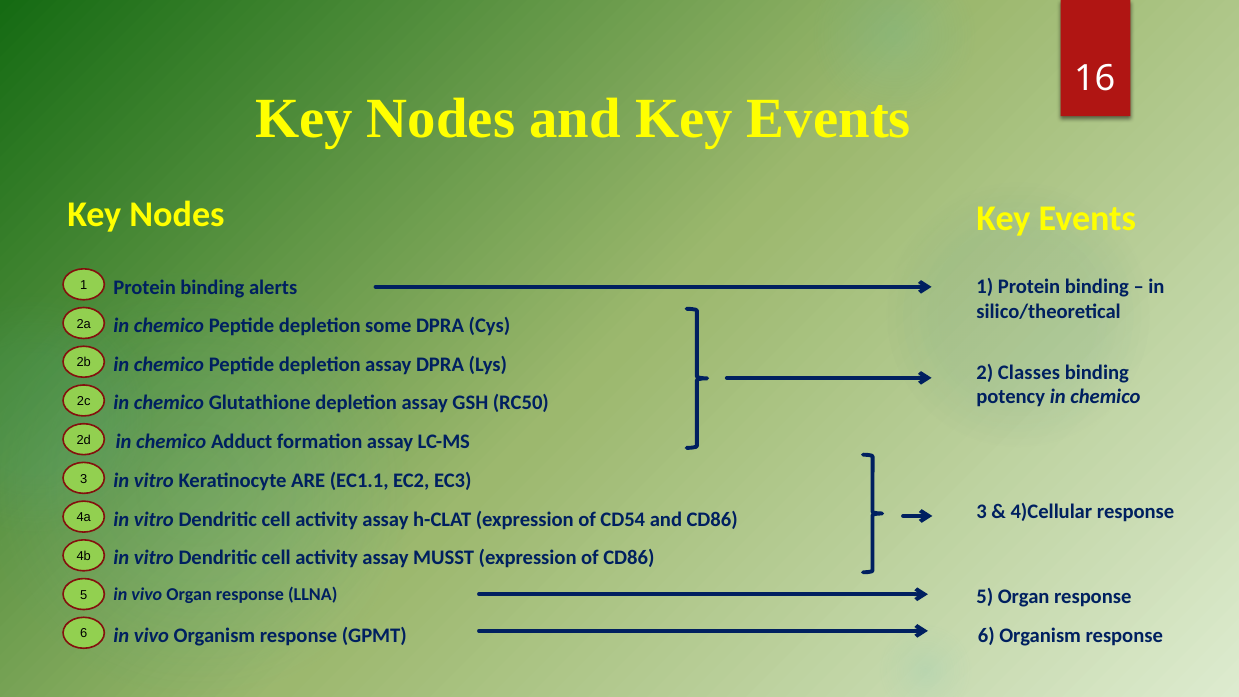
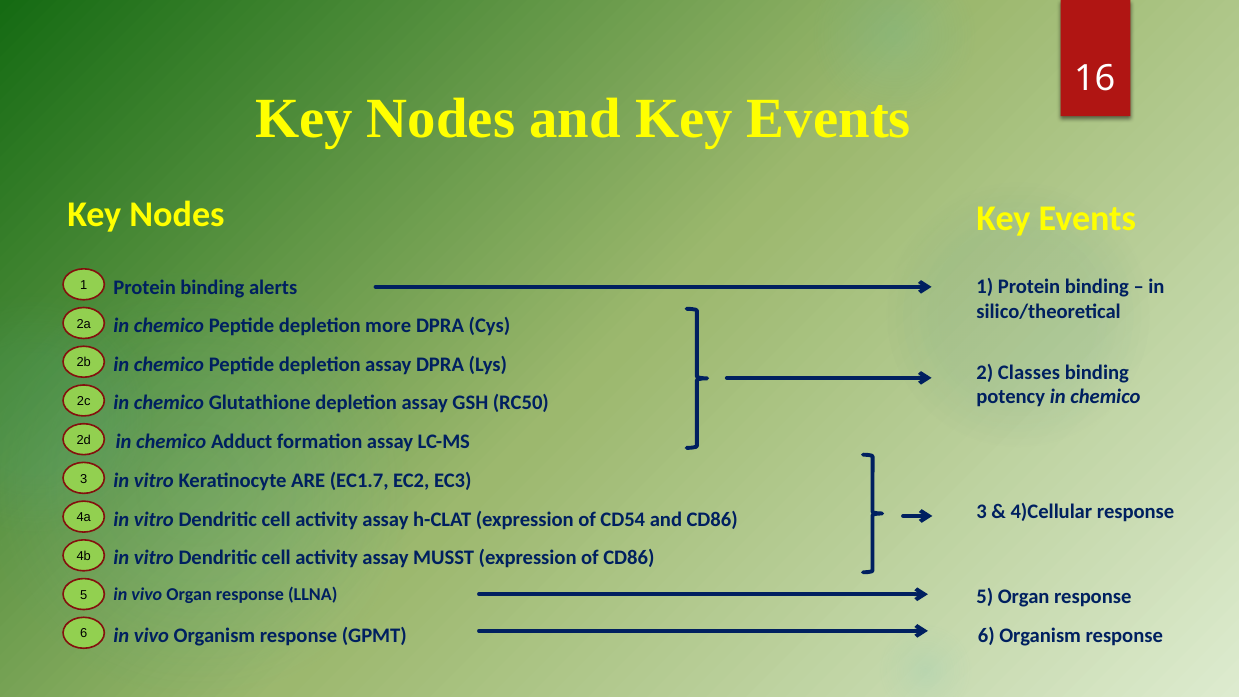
some: some -> more (388, 326)
EC1.1: EC1.1 -> EC1.7 (359, 480)
